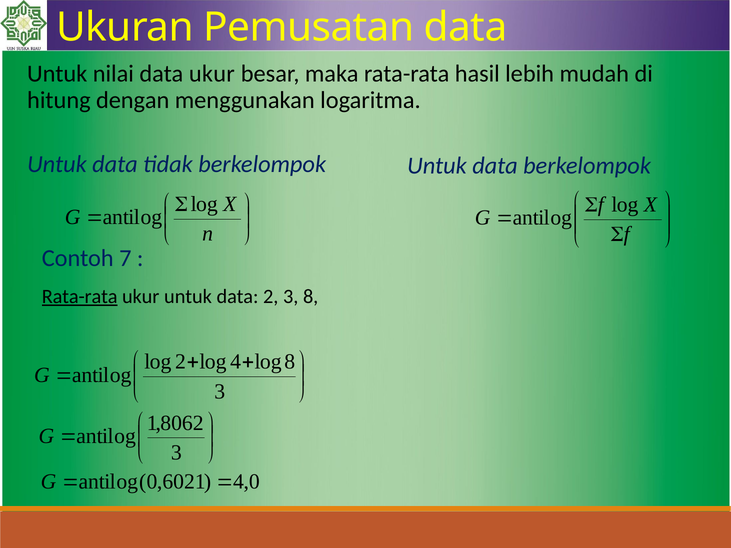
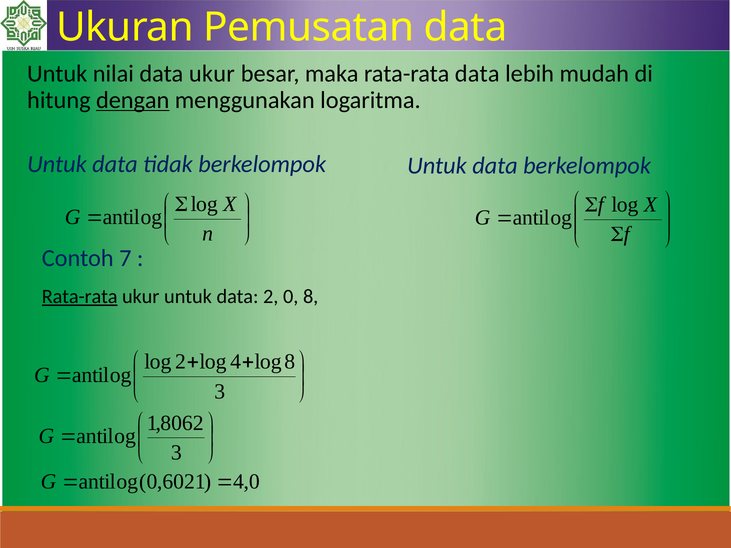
rata-rata hasil: hasil -> data (477, 74)
dengan underline: none -> present (133, 100)
2 3: 3 -> 0 (291, 297)
